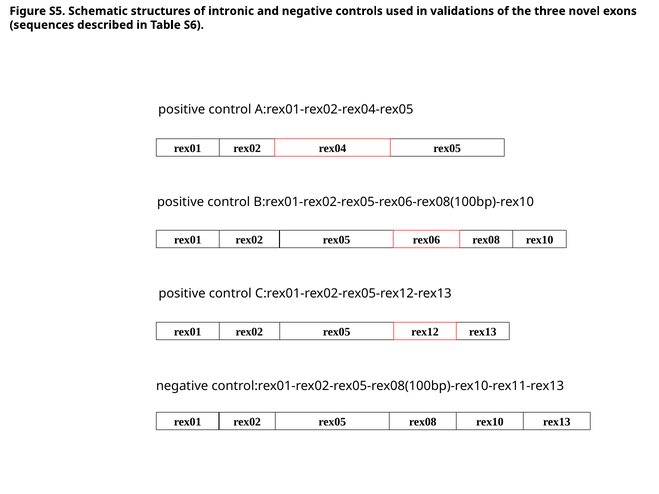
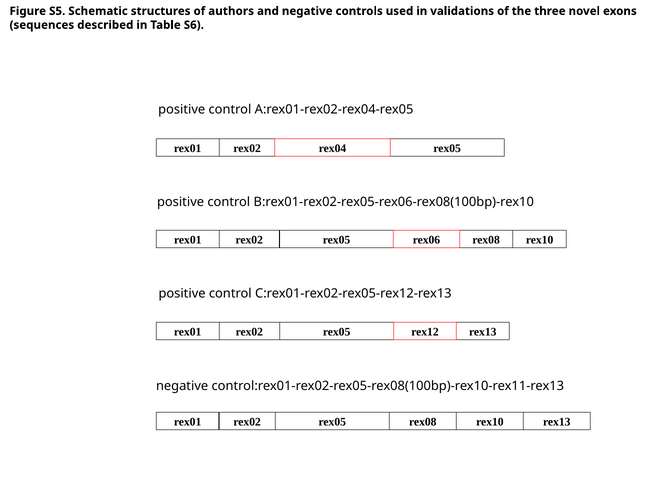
intronic: intronic -> authors (231, 11)
